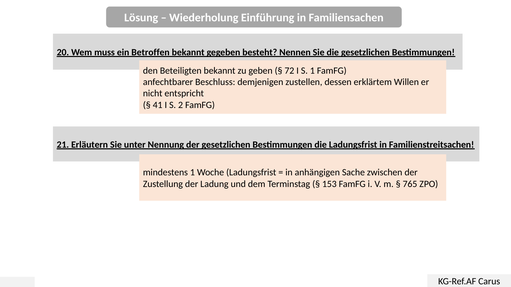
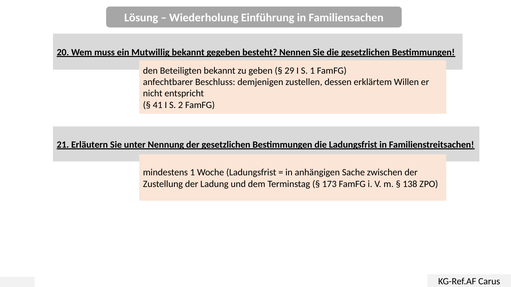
Betroffen: Betroffen -> Mutwillig (151, 52)
72: 72 -> 29 (289, 71)
153: 153 -> 173 (329, 184)
765: 765 -> 138 (410, 184)
